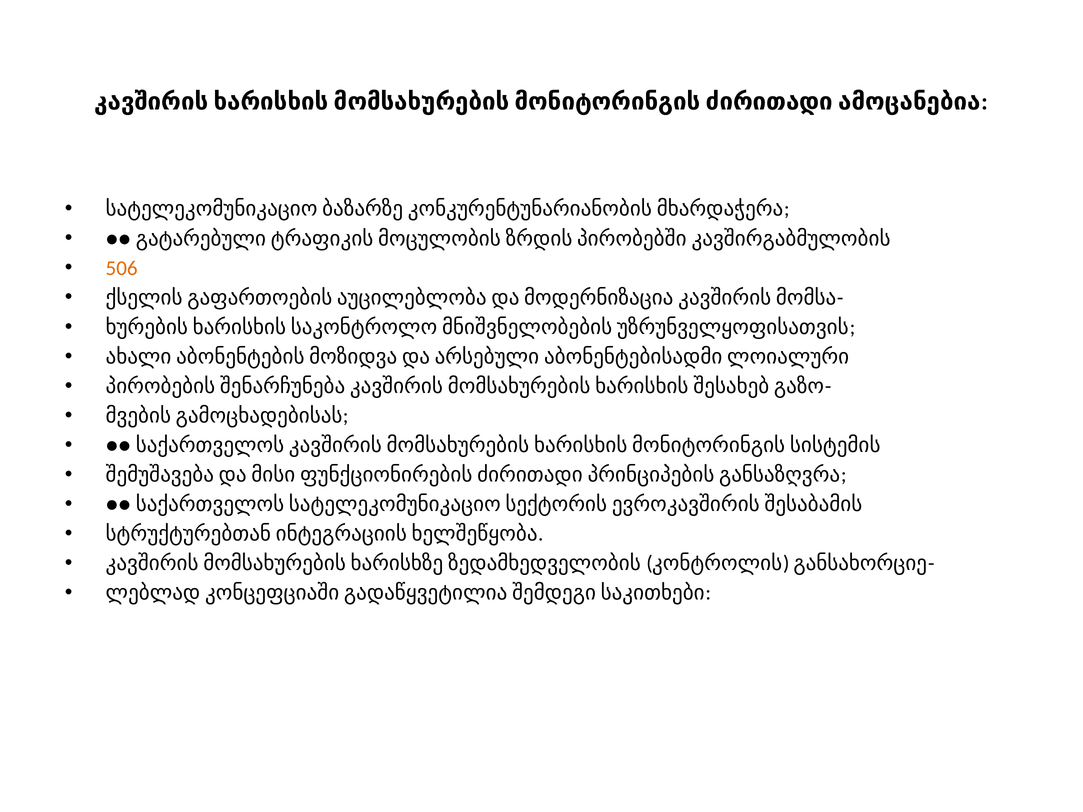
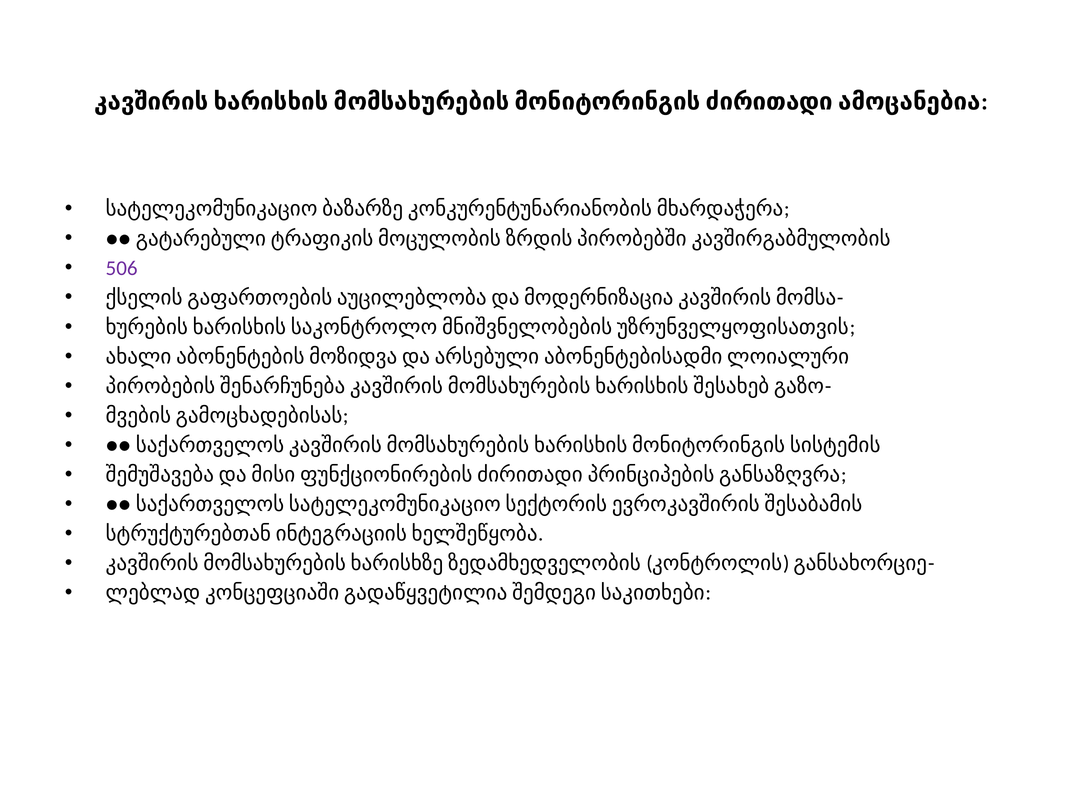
506 colour: orange -> purple (122, 268)
